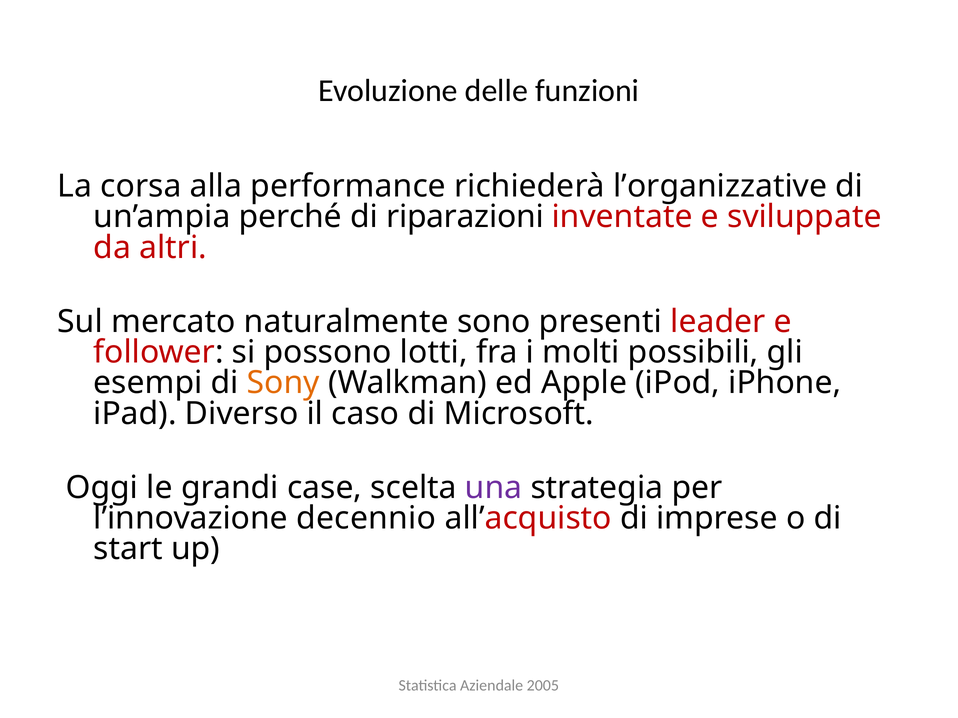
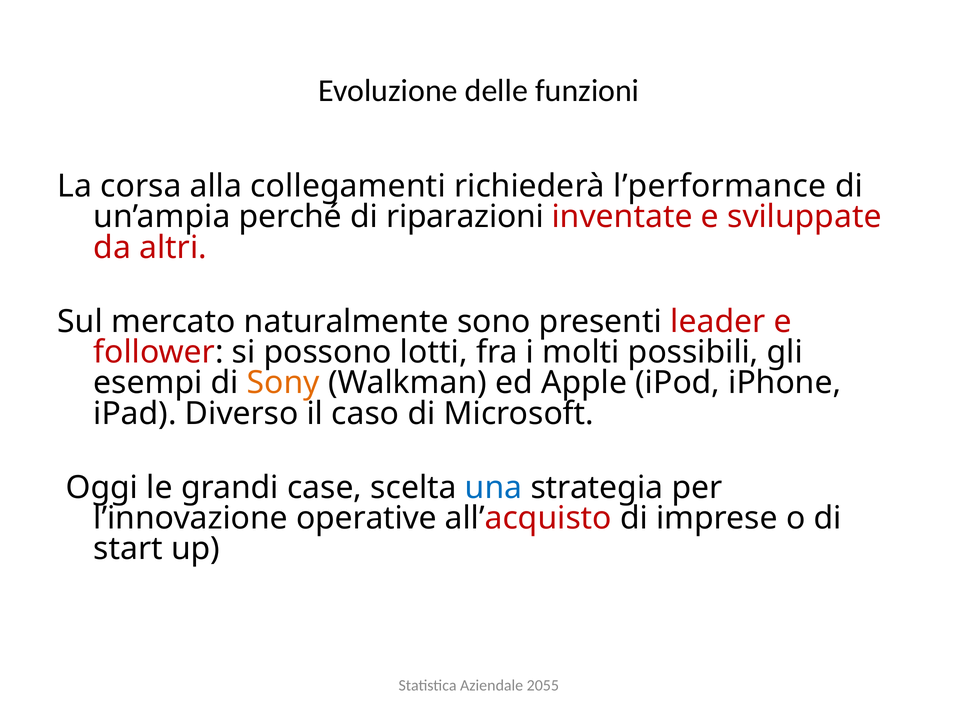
performance: performance -> collegamenti (348, 186)
l’organizzative: l’organizzative -> l’performance (720, 186)
una colour: purple -> blue (494, 488)
decennio: decennio -> operative (366, 518)
2005: 2005 -> 2055 (543, 686)
